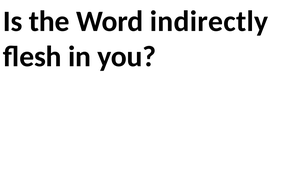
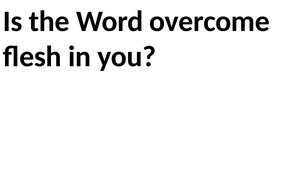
indirectly: indirectly -> overcome (209, 21)
